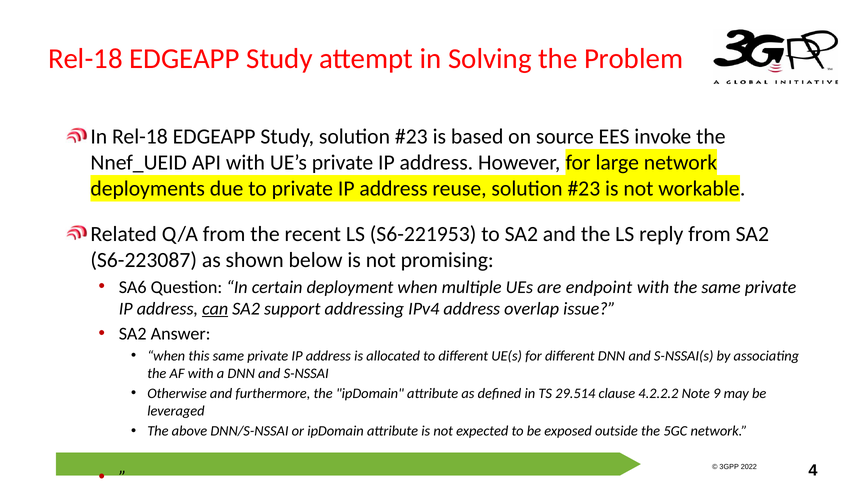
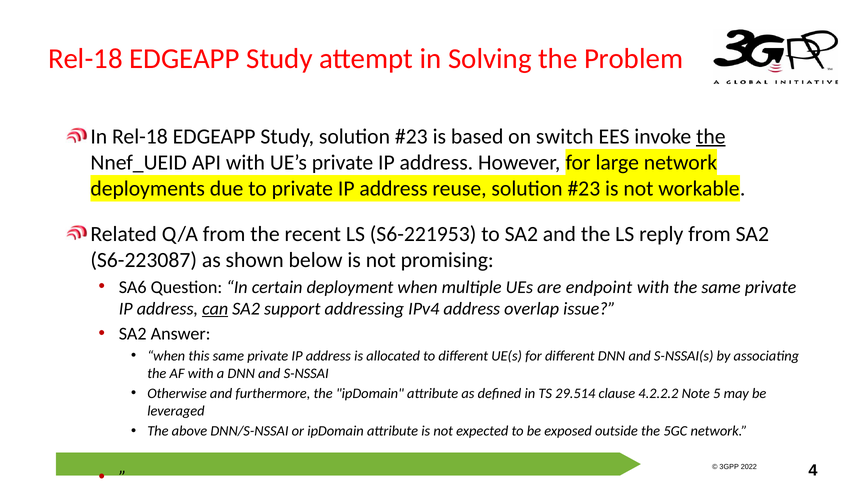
source: source -> switch (565, 137)
the underline: none -> present (711, 137)
9: 9 -> 5 (717, 394)
